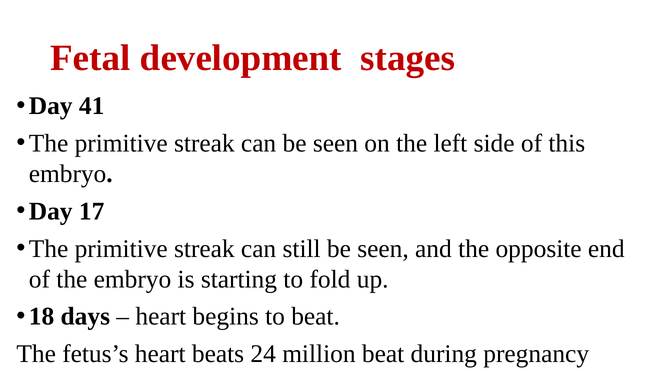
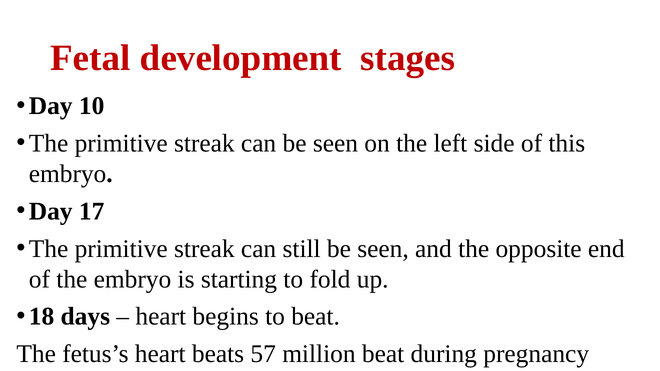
41: 41 -> 10 (92, 106)
24: 24 -> 57 (263, 354)
